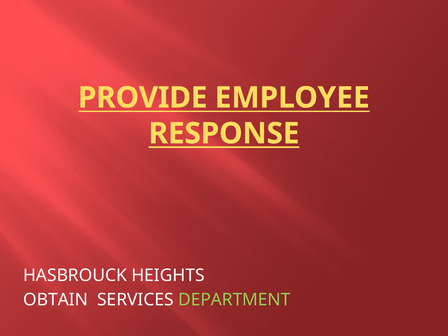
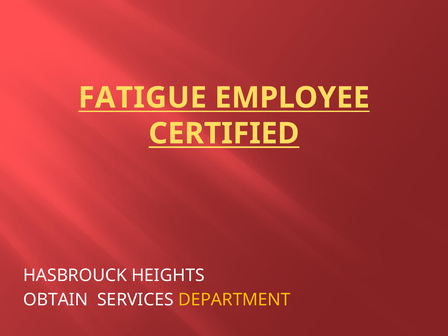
PROVIDE: PROVIDE -> FATIGUE (142, 98)
RESPONSE: RESPONSE -> CERTIFIED (224, 134)
DEPARTMENT colour: light green -> yellow (234, 300)
